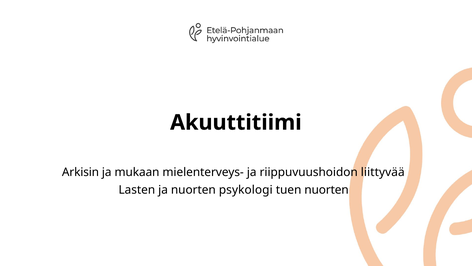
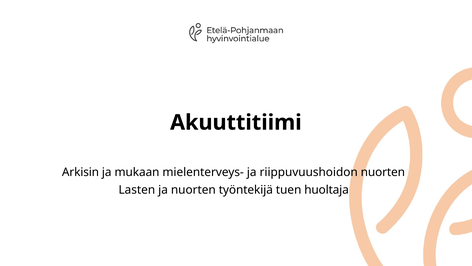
riippuvuushoidon liittyvää: liittyvää -> nuorten (383, 172)
psykologi: psykologi -> työntekijä (246, 190)
tuen nuorten: nuorten -> huoltaja (327, 190)
